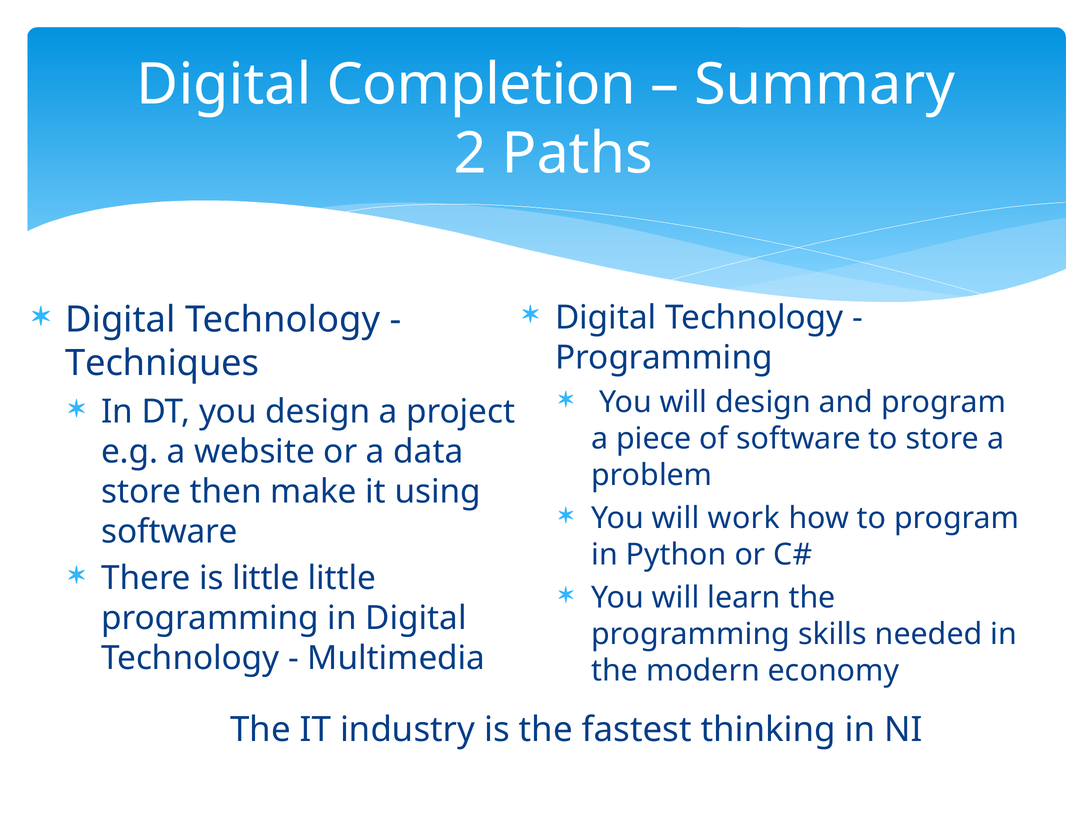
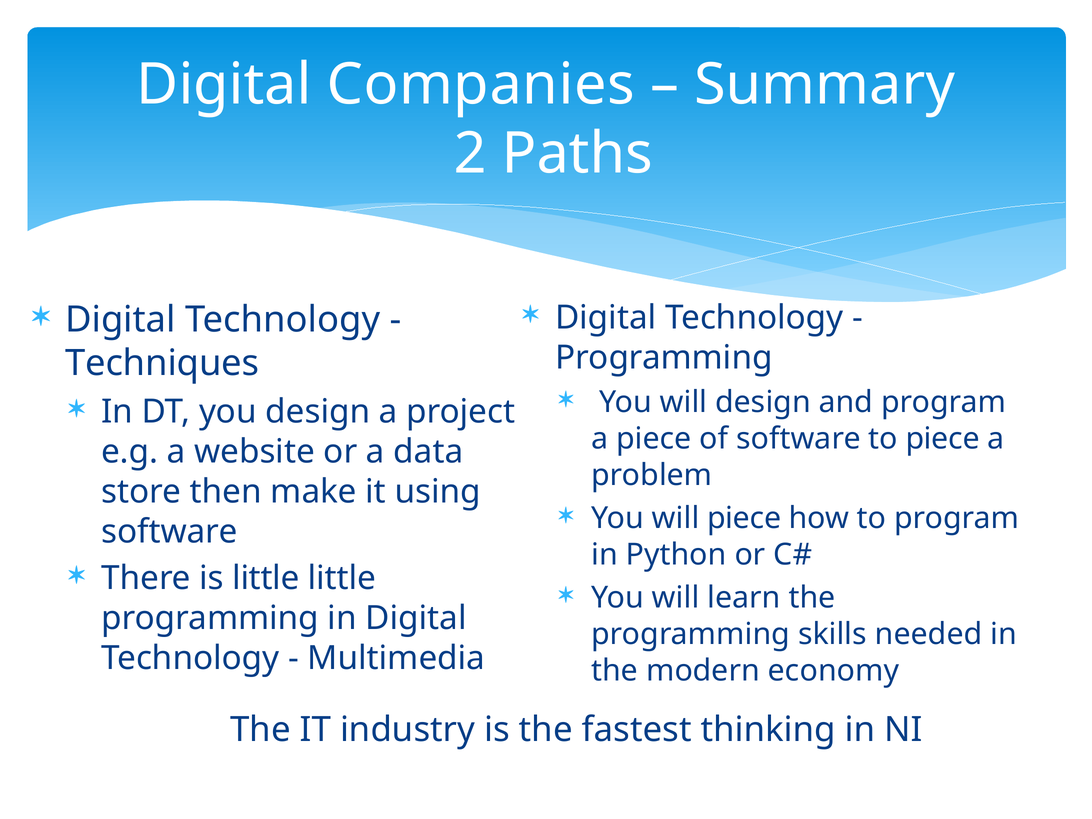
Completion: Completion -> Companies (481, 85)
to store: store -> piece (943, 439)
will work: work -> piece (744, 518)
